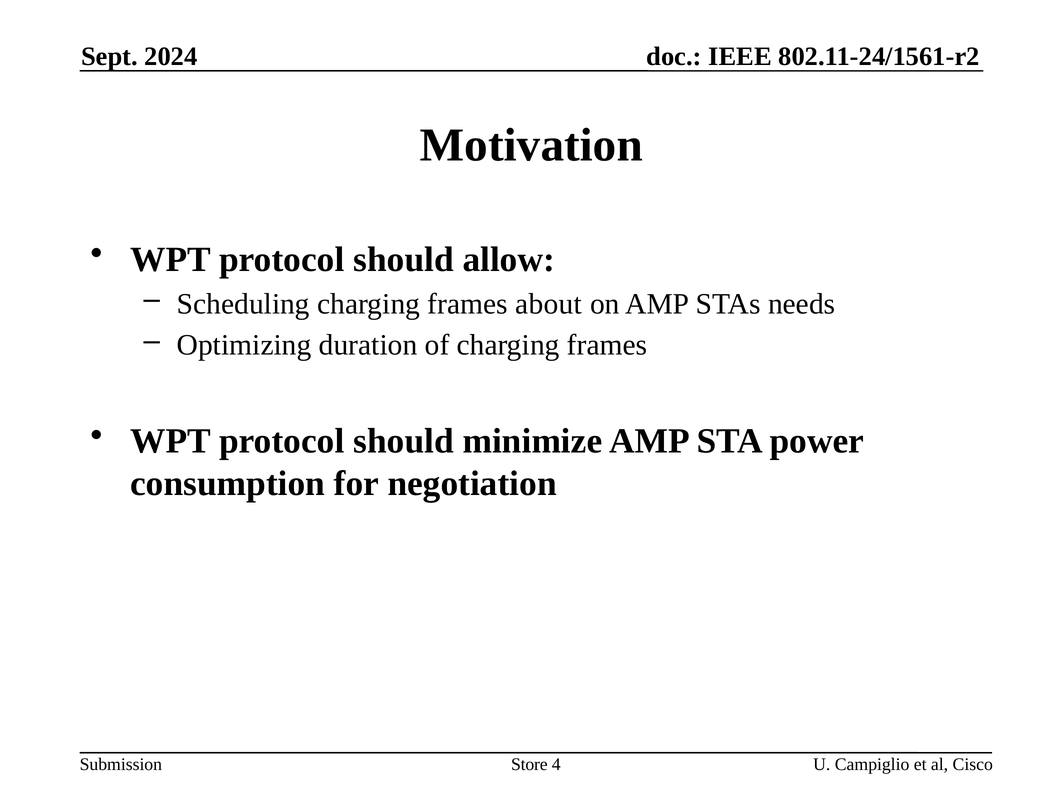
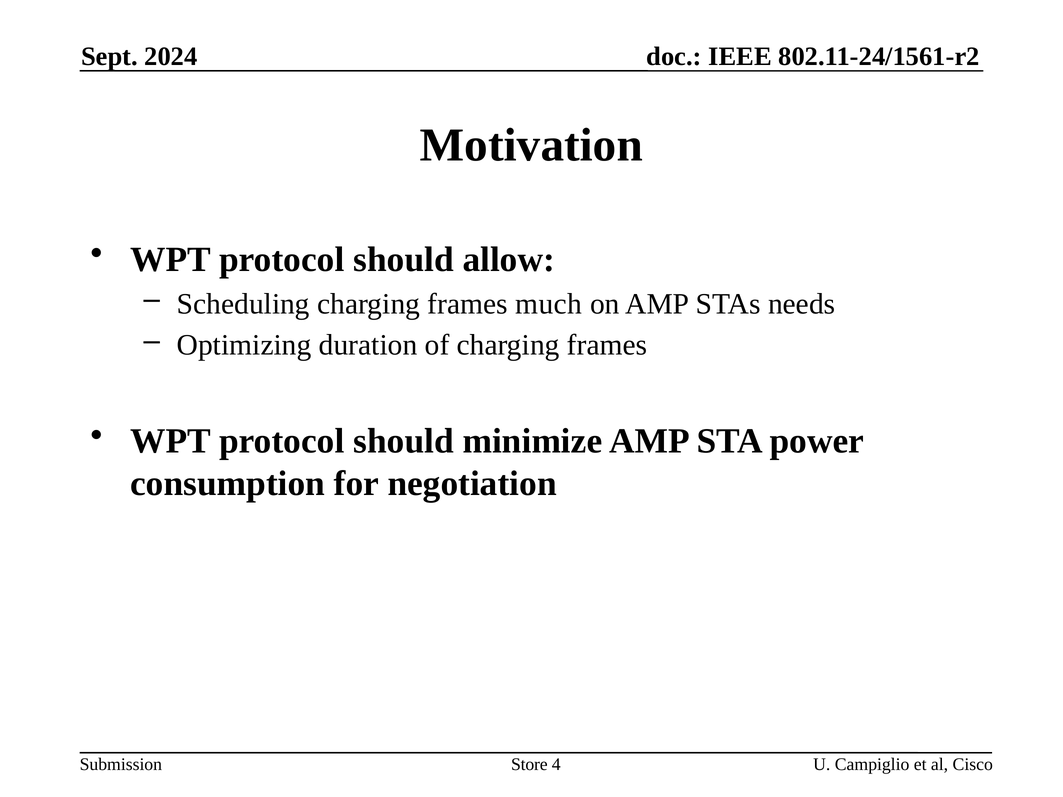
about: about -> much (549, 304)
